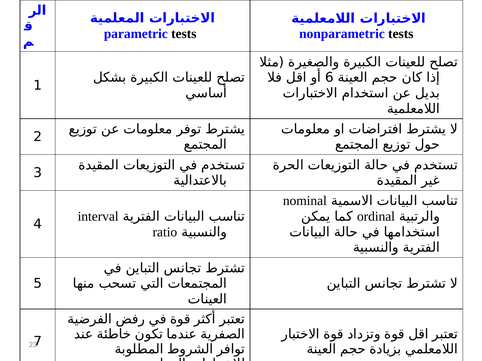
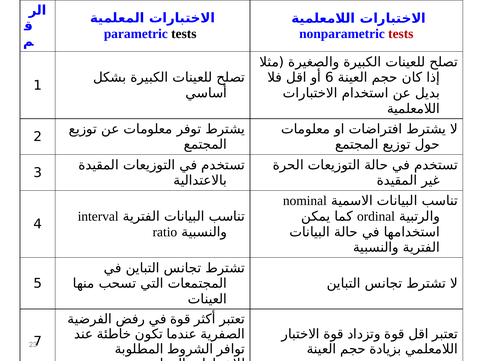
tests colour: black -> red (401, 34)
